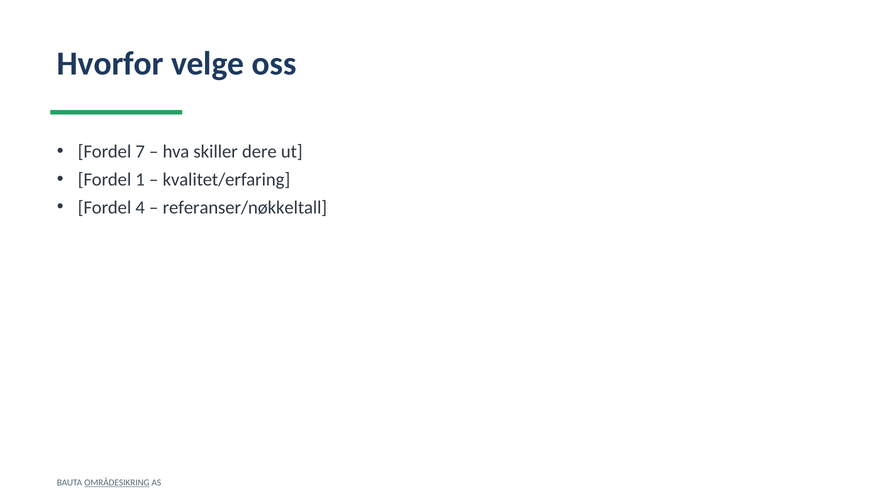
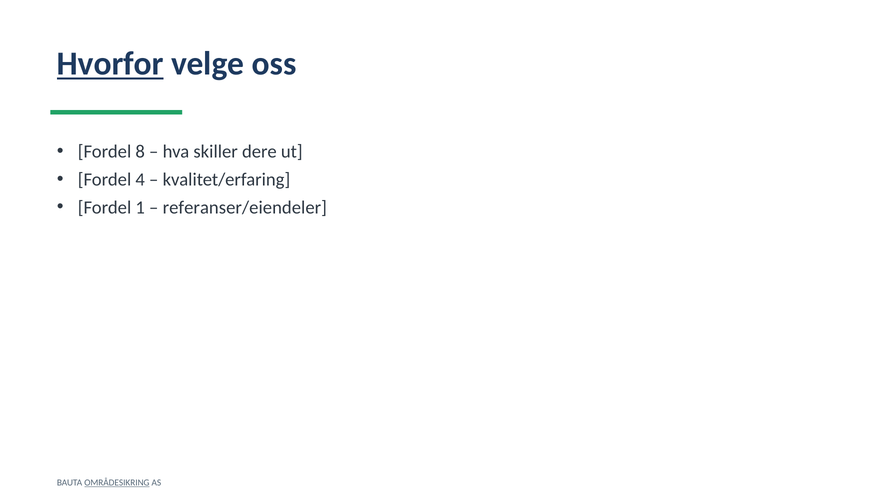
Hvorfor underline: none -> present (110, 64)
7: 7 -> 8 (140, 151)
1: 1 -> 4 (140, 179)
4: 4 -> 1 (140, 207)
referanser/nøkkeltall: referanser/nøkkeltall -> referanser/eiendeler (245, 207)
